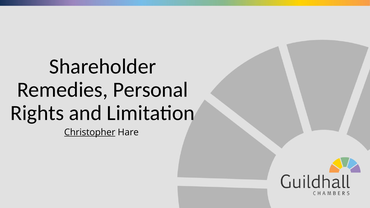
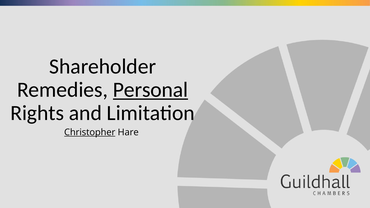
Personal underline: none -> present (150, 90)
